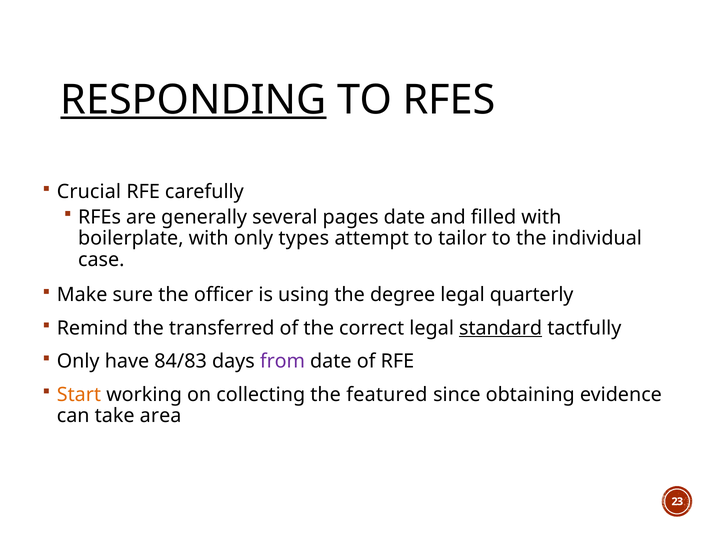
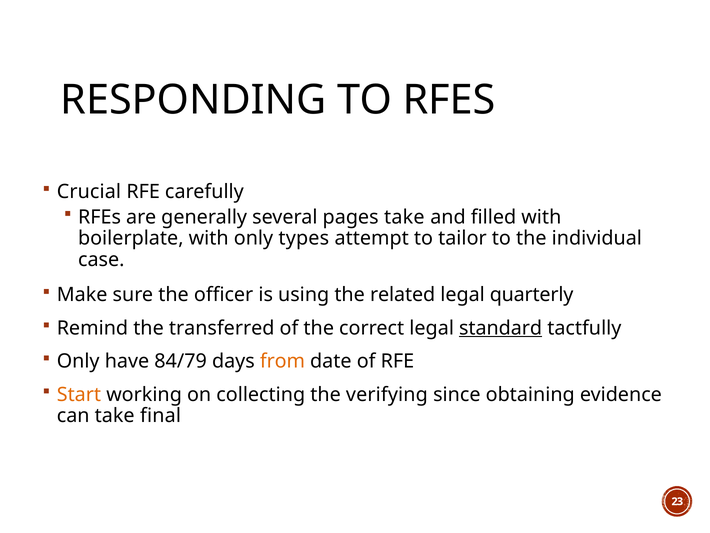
RESPONDING underline: present -> none (193, 100)
pages date: date -> take (404, 217)
degree: degree -> related (403, 295)
84/83: 84/83 -> 84/79 (181, 361)
from colour: purple -> orange (282, 361)
featured: featured -> verifying (387, 394)
area: area -> final (161, 415)
